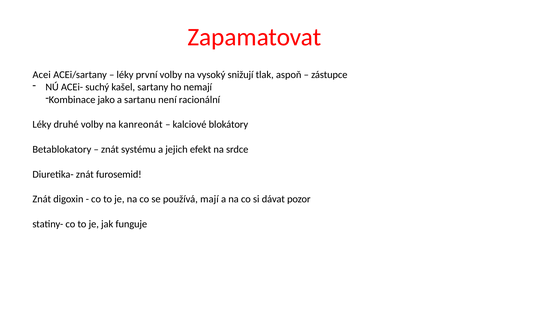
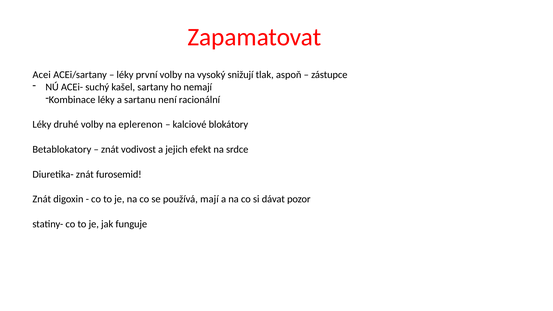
Kombinace jako: jako -> léky (106, 100)
kanreonát: kanreonát -> eplerenon (141, 125)
systému: systému -> vodivost (139, 149)
